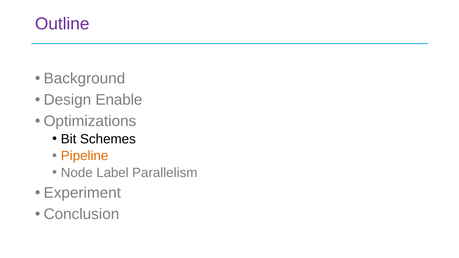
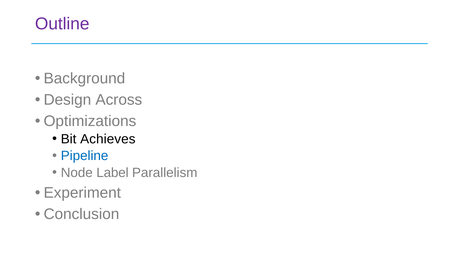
Enable: Enable -> Across (119, 100)
Schemes: Schemes -> Achieves (108, 139)
Pipeline colour: orange -> blue (85, 156)
